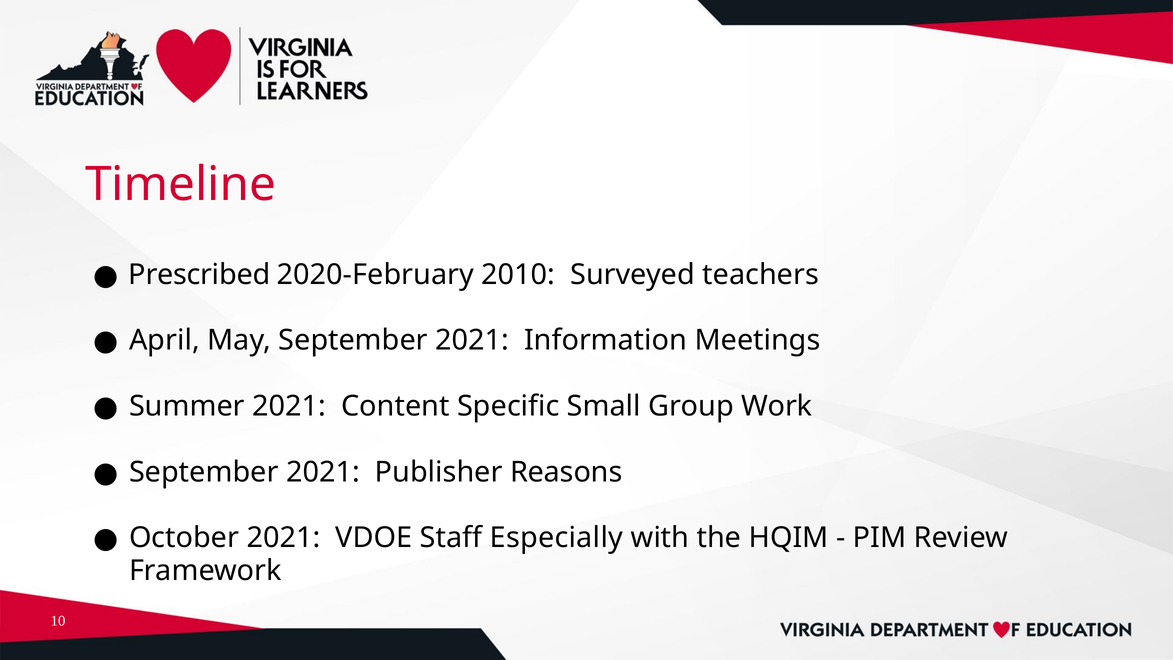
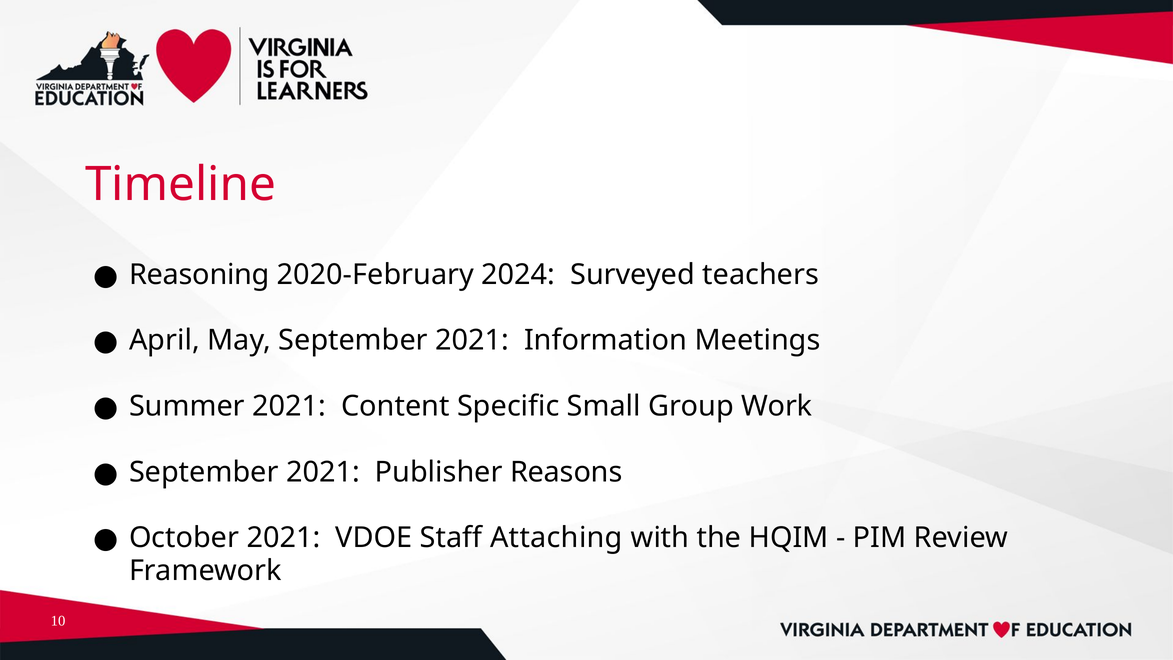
Prescribed: Prescribed -> Reasoning (199, 274)
2010: 2010 -> 2024 (518, 274)
Especially: Especially -> Attaching (556, 538)
